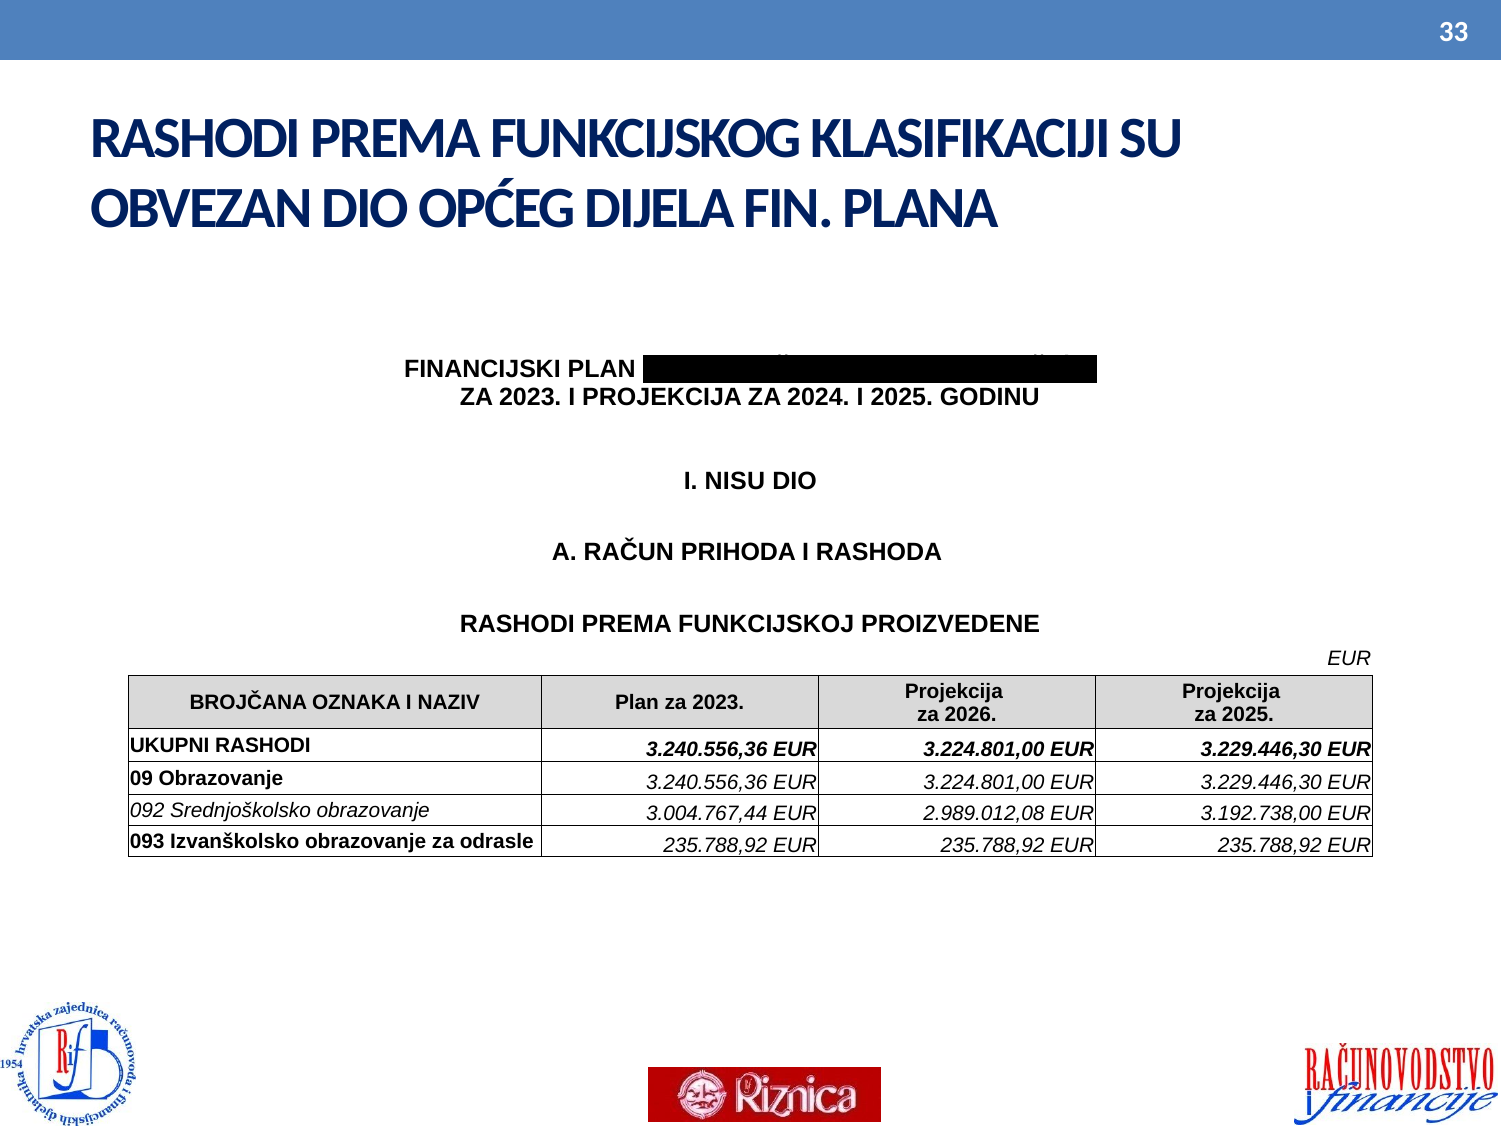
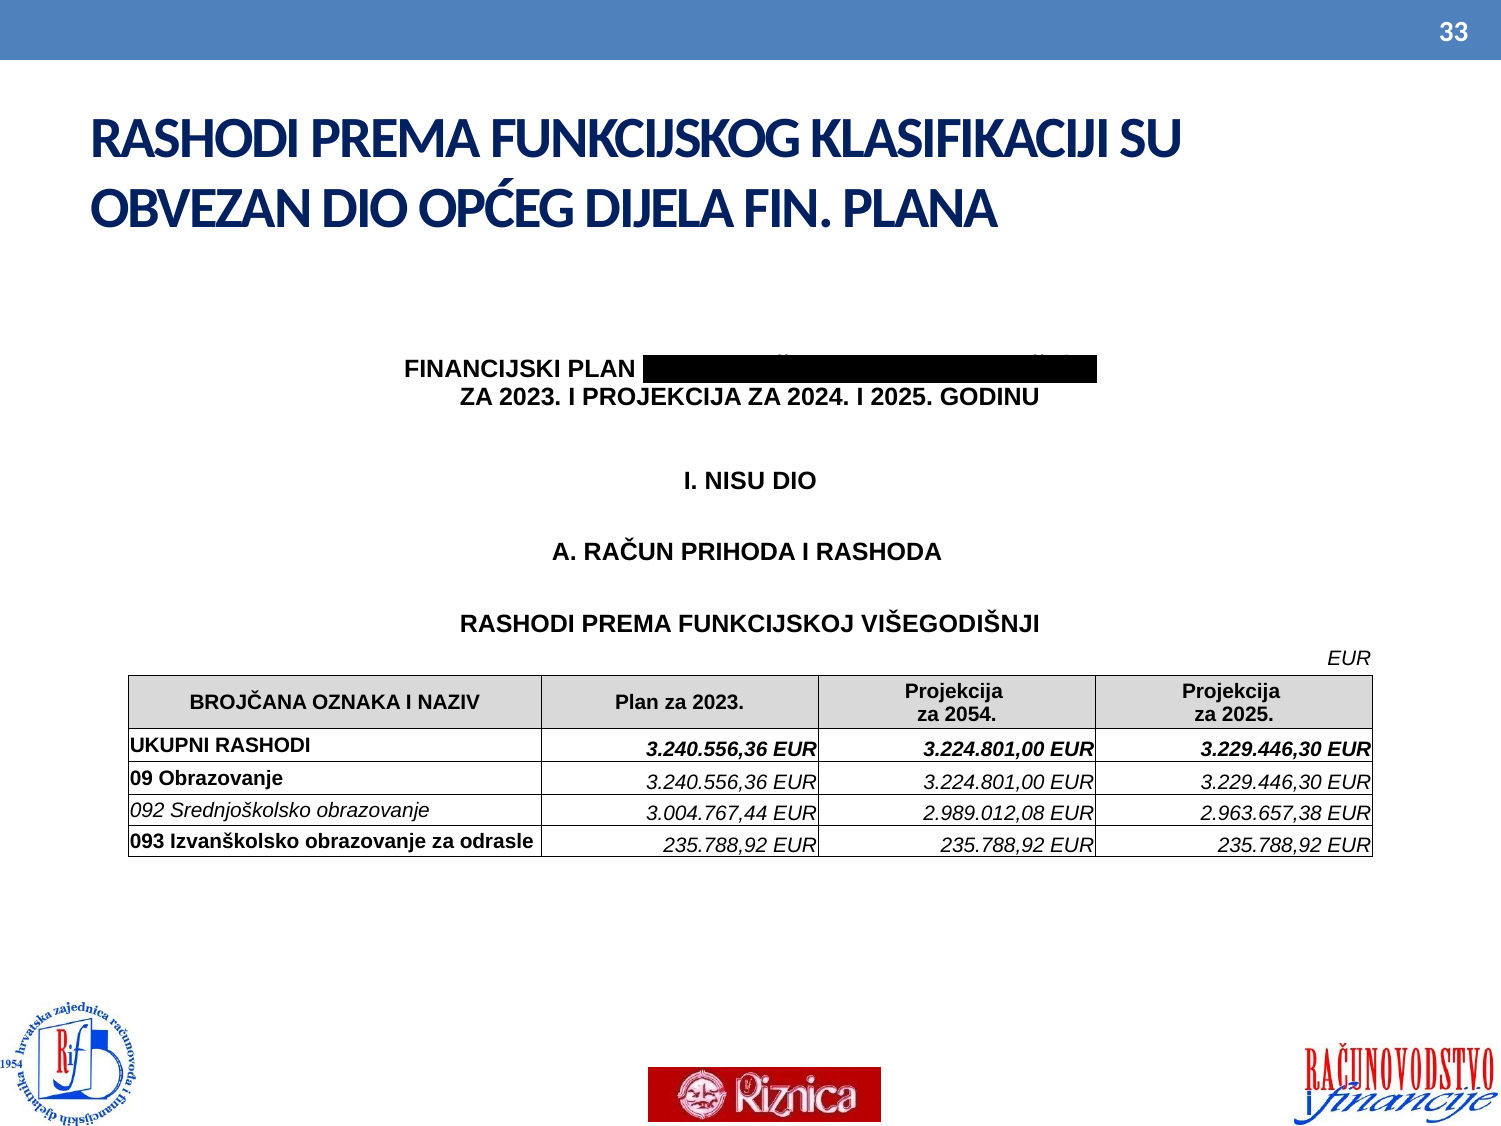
PROIZVEDENE: PROIZVEDENE -> VIŠEGODIŠNJI (951, 624)
2026: 2026 -> 2054 (971, 714)
3.192.738,00: 3.192.738,00 -> 2.963.657,38 (1261, 814)
